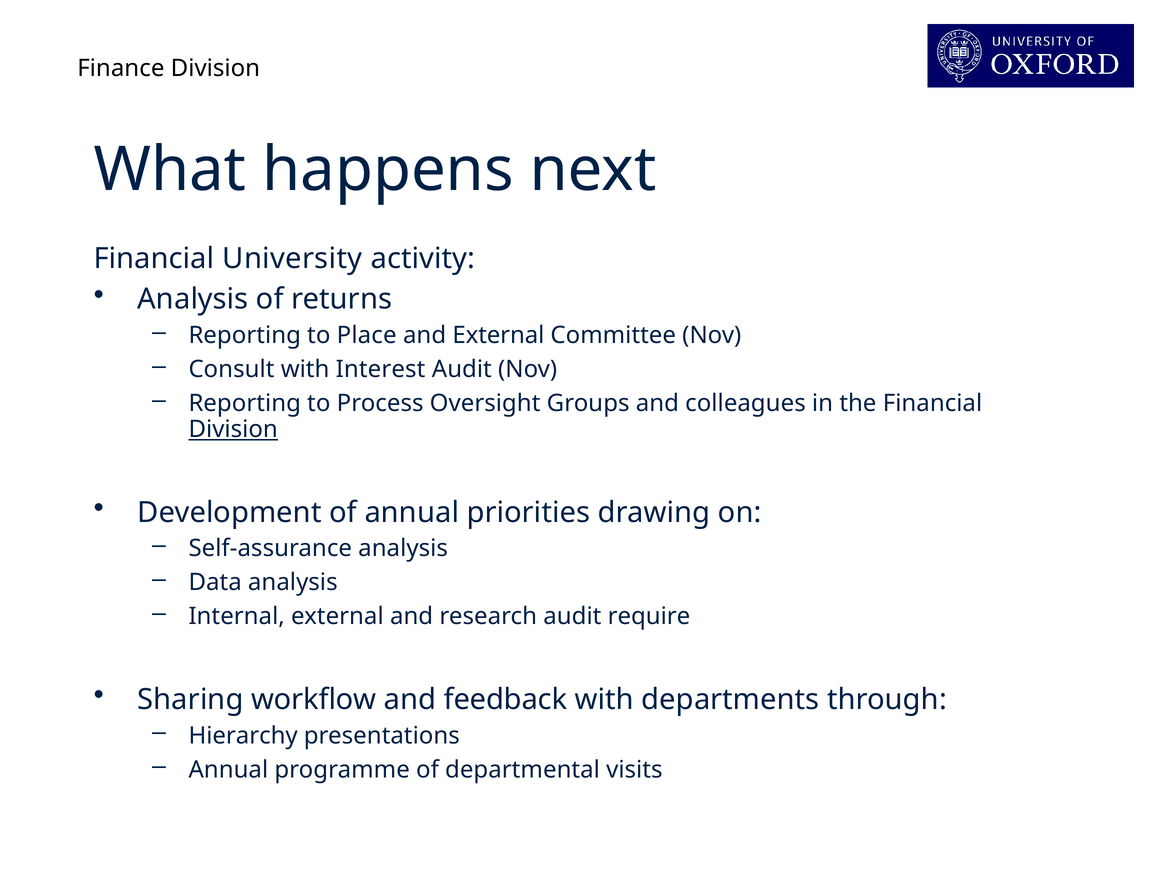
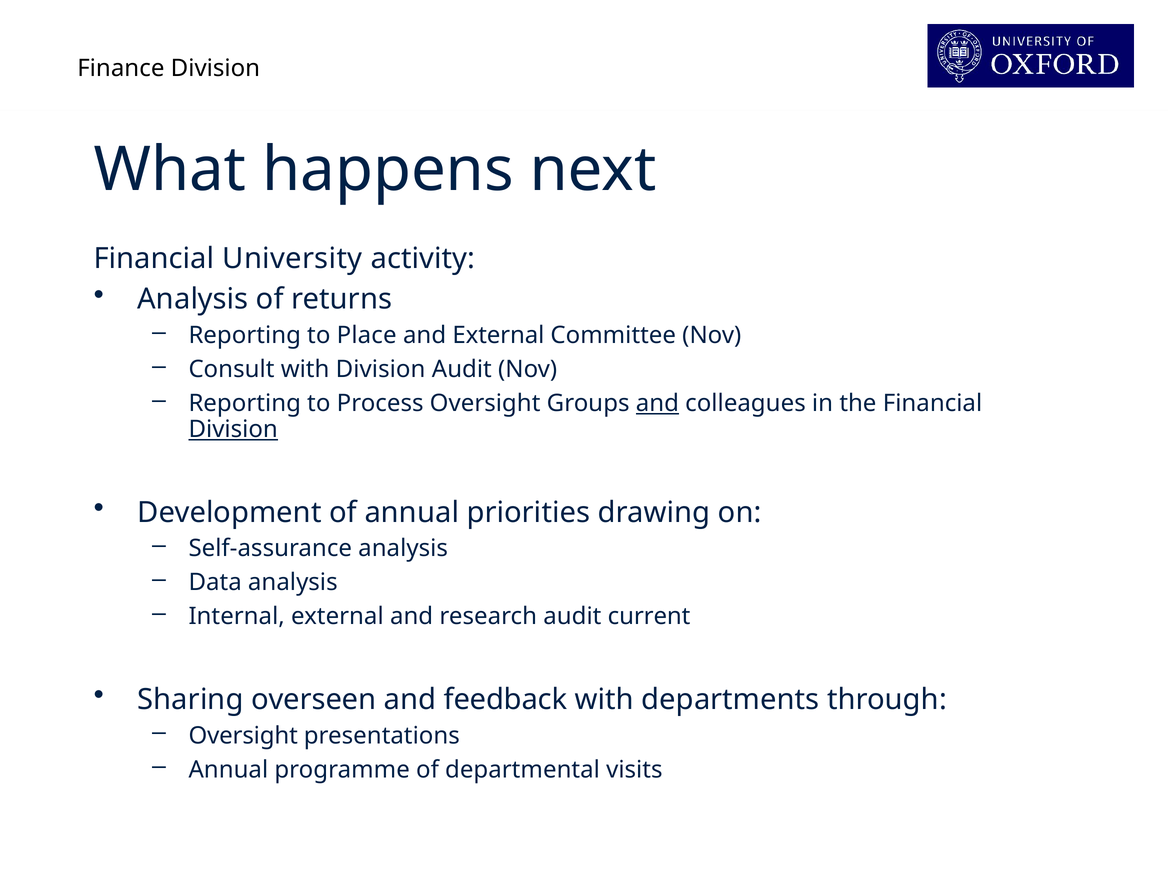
with Interest: Interest -> Division (381, 369)
and underline: none -> present (657, 403)
require: require -> current (649, 616)
workflow: workflow -> overseen (314, 699)
Hierarchy: Hierarchy -> Oversight (243, 735)
